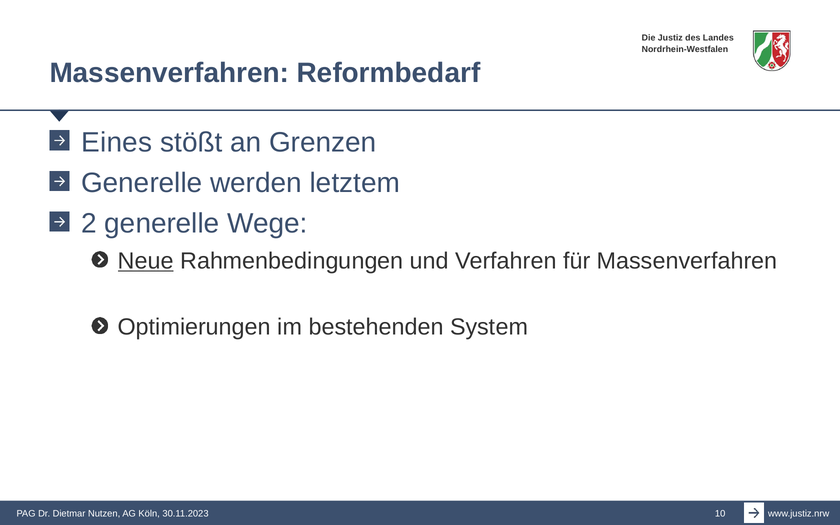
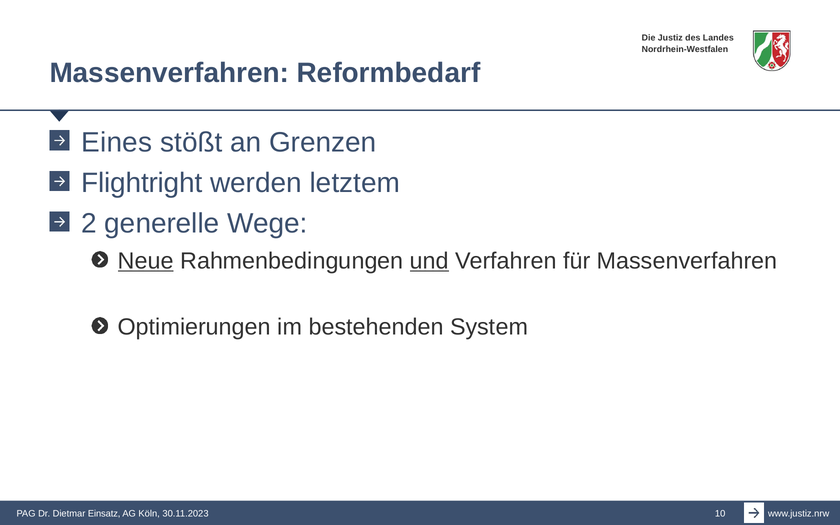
Generelle: Generelle -> Flightright (142, 183)
und underline: none -> present (429, 261)
Nutzen: Nutzen -> Einsatz (104, 514)
